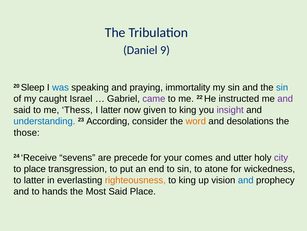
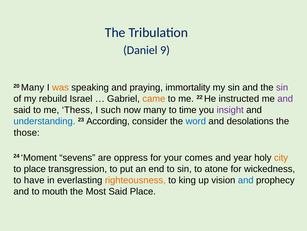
20 Sleep: Sleep -> Many (33, 87)
was colour: blue -> orange (60, 87)
sin colour: blue -> purple (282, 87)
caught: caught -> rebuild (53, 98)
came colour: purple -> orange (154, 98)
I latter: latter -> such (111, 110)
now given: given -> many (155, 110)
king: king -> time (188, 110)
word colour: orange -> blue (196, 121)
Receive: Receive -> Moment (39, 157)
precede: precede -> oppress (131, 157)
utter: utter -> year (243, 157)
city colour: purple -> orange (281, 157)
to latter: latter -> have (34, 180)
hands: hands -> mouth (55, 191)
